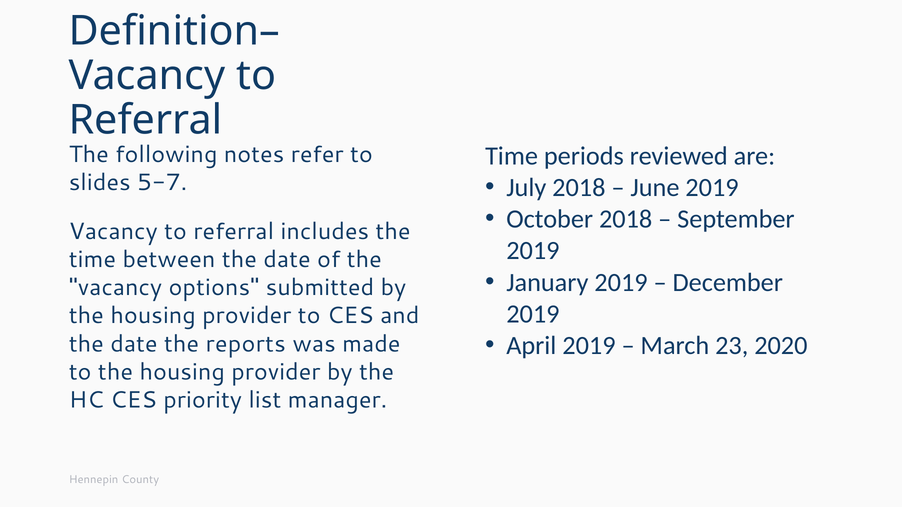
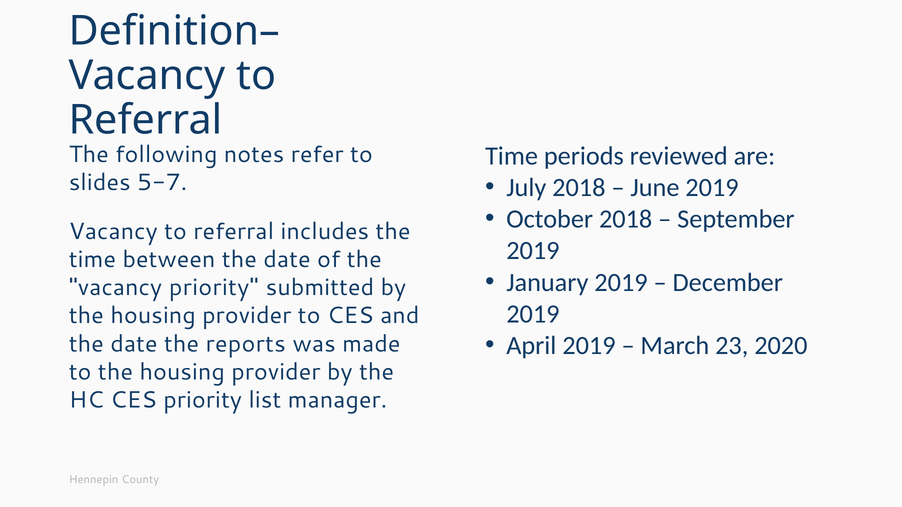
vacancy options: options -> priority (214, 288)
